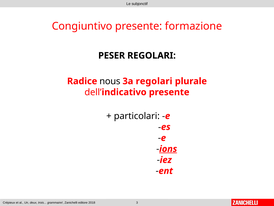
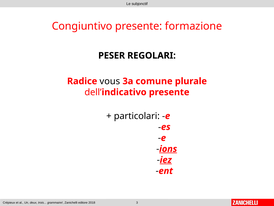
nous: nous -> vous (110, 81)
3a regolari: regolari -> comune (154, 81)
iez underline: none -> present (166, 160)
